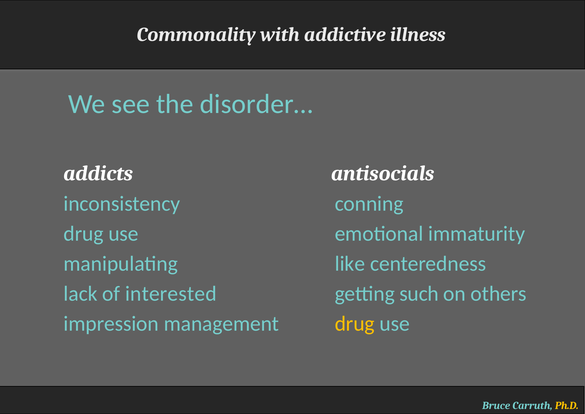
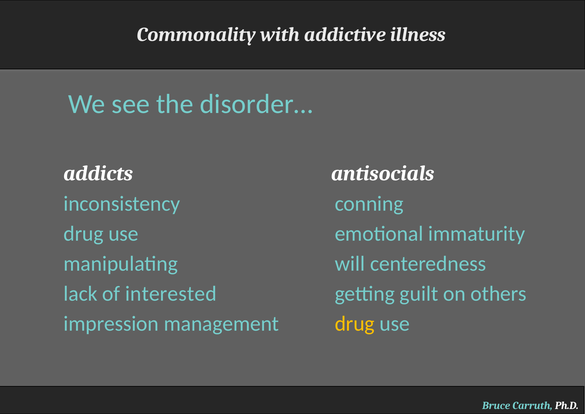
like: like -> will (350, 264)
such: such -> guilt (419, 294)
Ph.D colour: yellow -> white (567, 405)
